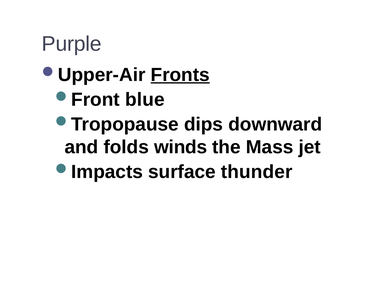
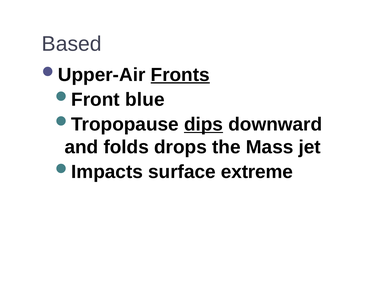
Purple: Purple -> Based (72, 44)
dips underline: none -> present (204, 124)
winds: winds -> drops (181, 147)
thunder: thunder -> extreme (257, 172)
